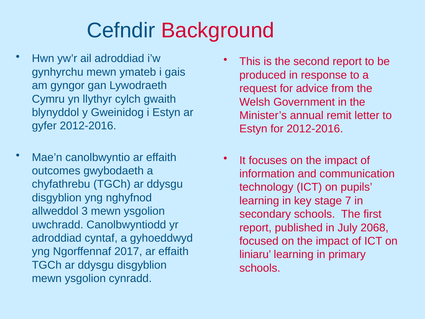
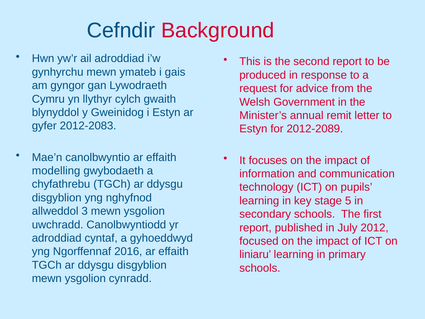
gyfer 2012-2016: 2012-2016 -> 2012-2083 (88, 126)
for 2012-2016: 2012-2016 -> 2012-2089 (315, 129)
outcomes: outcomes -> modelling (56, 171)
7: 7 -> 5 (348, 201)
2068: 2068 -> 2012 (375, 227)
2017: 2017 -> 2016 (128, 251)
